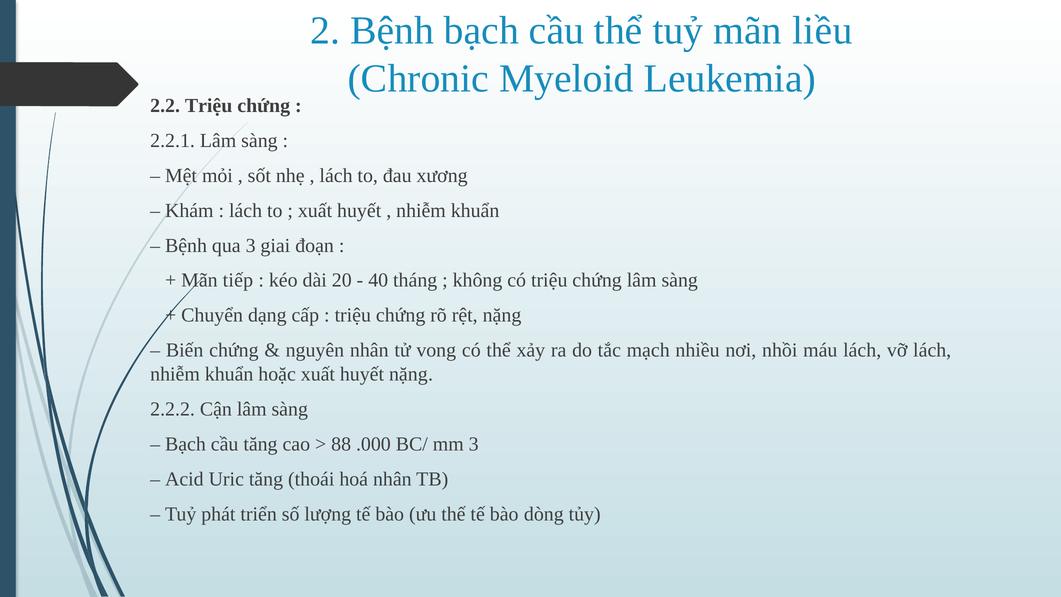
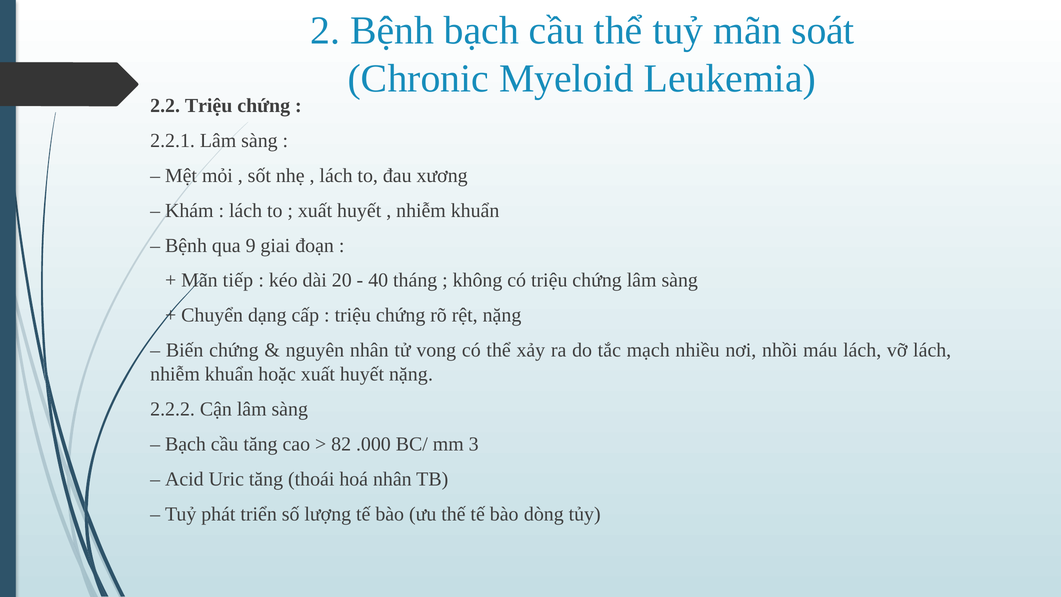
liều: liều -> soát (823, 31)
qua 3: 3 -> 9 (251, 245)
88: 88 -> 82 (341, 444)
